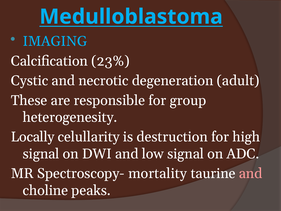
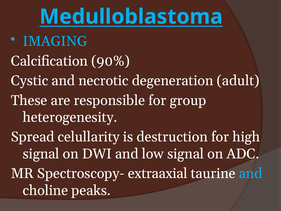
23%: 23% -> 90% (111, 61)
Locally: Locally -> Spread (33, 137)
mortality: mortality -> extraaxial (158, 173)
and colour: pink -> light blue (251, 173)
